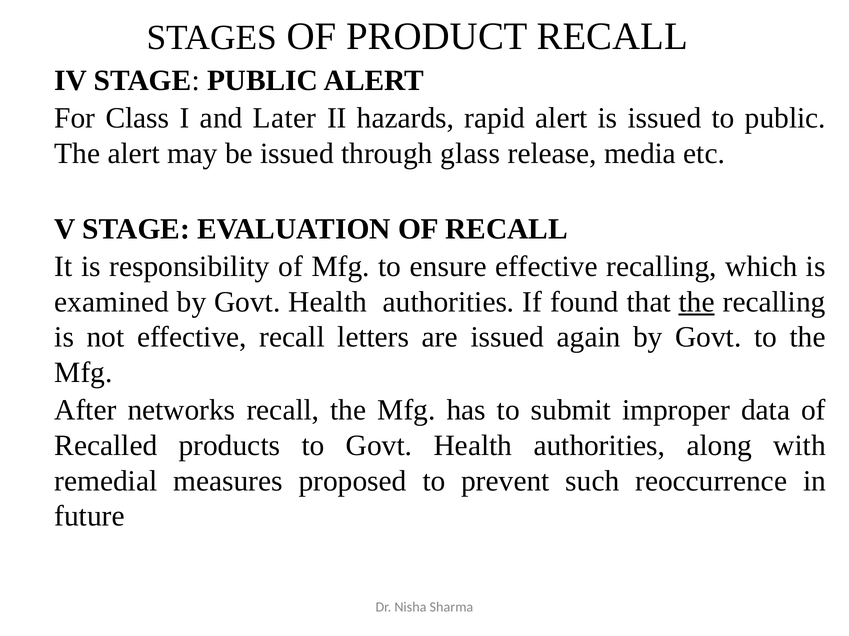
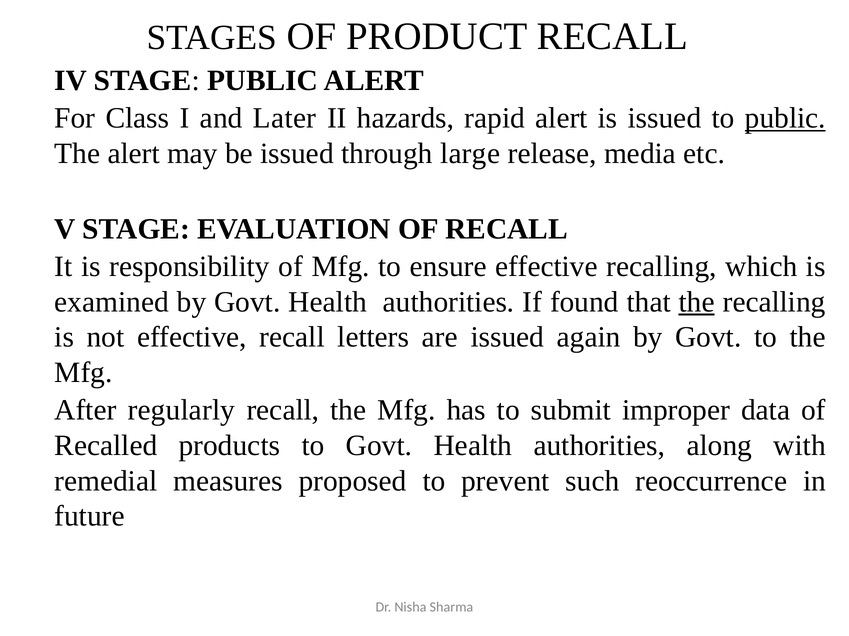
public underline: none -> present (785, 118)
glass: glass -> large (470, 154)
networks: networks -> regularly (181, 411)
